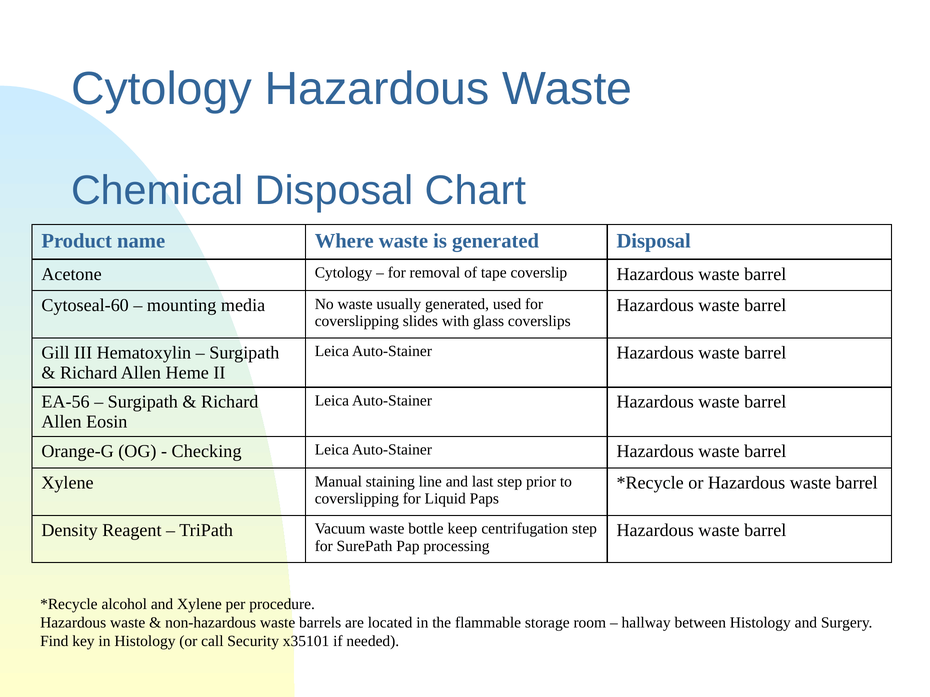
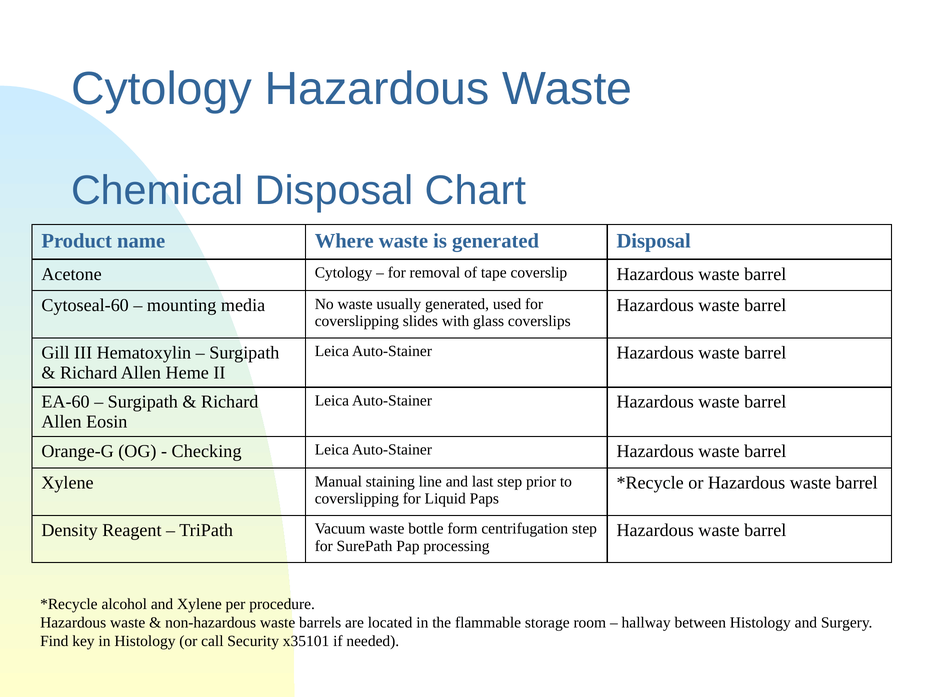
EA-56: EA-56 -> EA-60 (66, 402)
keep: keep -> form (462, 529)
